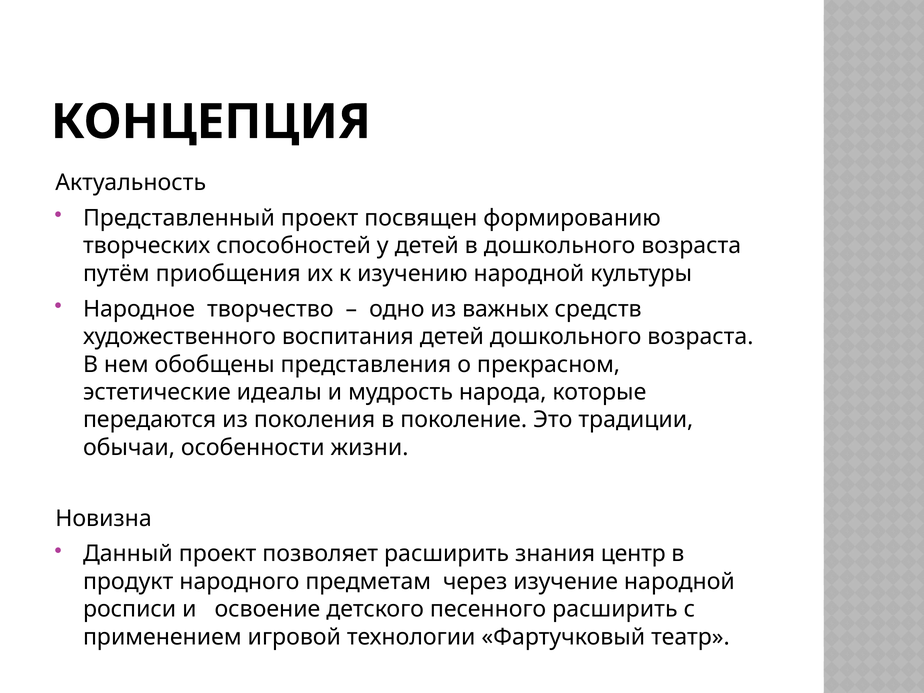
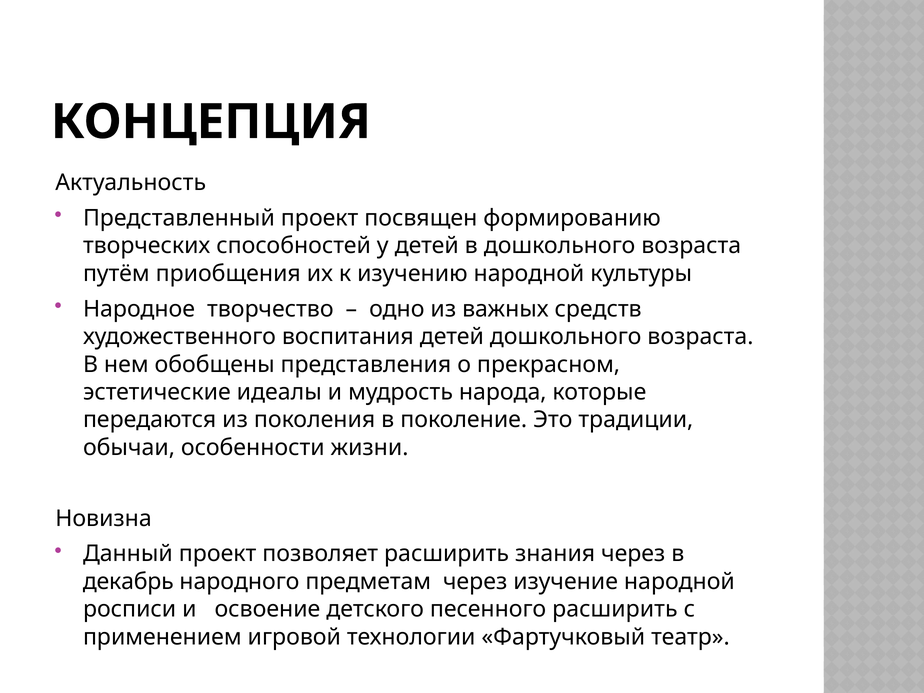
знания центр: центр -> через (633, 554)
продукт: продукт -> декабрь (128, 582)
